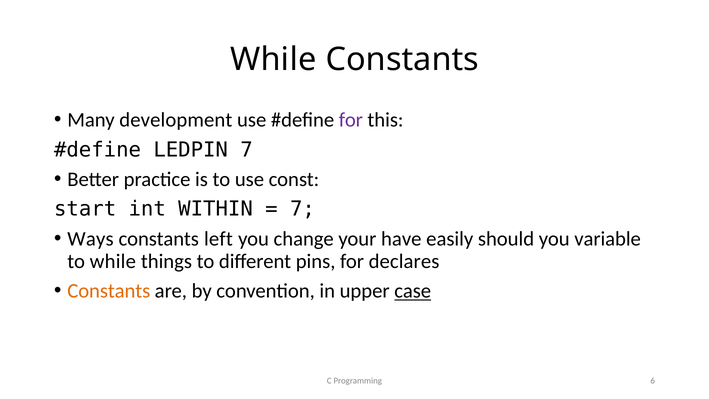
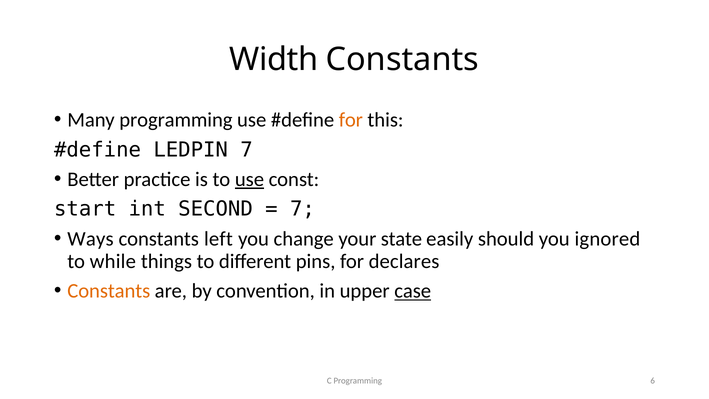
While: While -> Width (274, 60)
Many development: development -> programming (176, 120)
for colour: purple -> orange (351, 120)
use underline: none -> present (249, 179)
WITHIN: WITHIN -> SECOND (216, 209)
have: have -> state (401, 239)
variable: variable -> ignored (607, 239)
